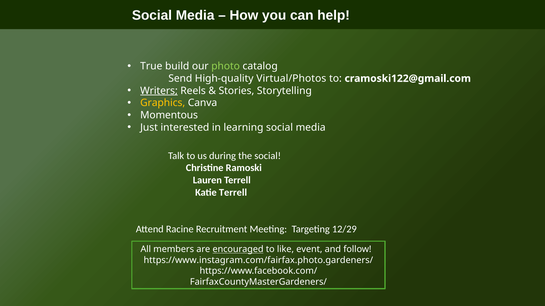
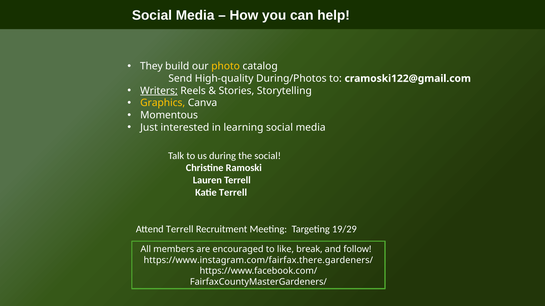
True: True -> They (151, 66)
photo colour: light green -> yellow (226, 66)
Virtual/Photos: Virtual/Photos -> During/Photos (291, 79)
Attend Racine: Racine -> Terrell (180, 230)
12/29: 12/29 -> 19/29 (344, 230)
encouraged underline: present -> none (238, 250)
event: event -> break (309, 250)
https://www.instagram.com/fairfax.photo.gardeners/: https://www.instagram.com/fairfax.photo.gardeners/ -> https://www.instagram.com/fairfax.there.gardeners/ (258, 261)
